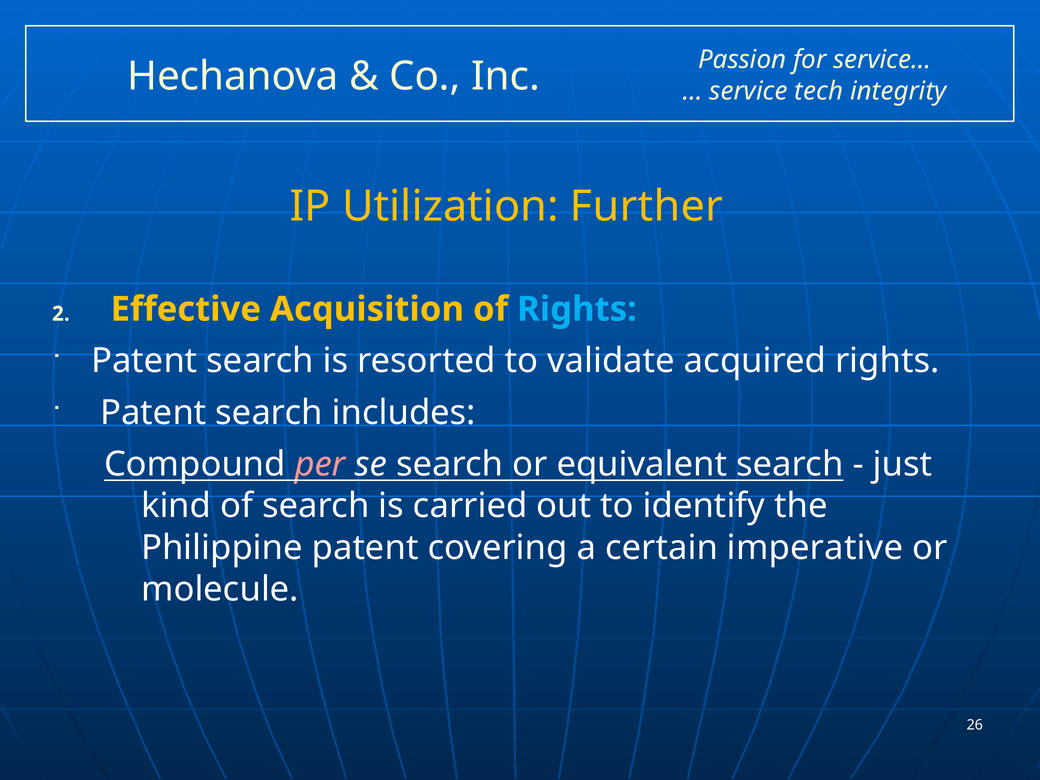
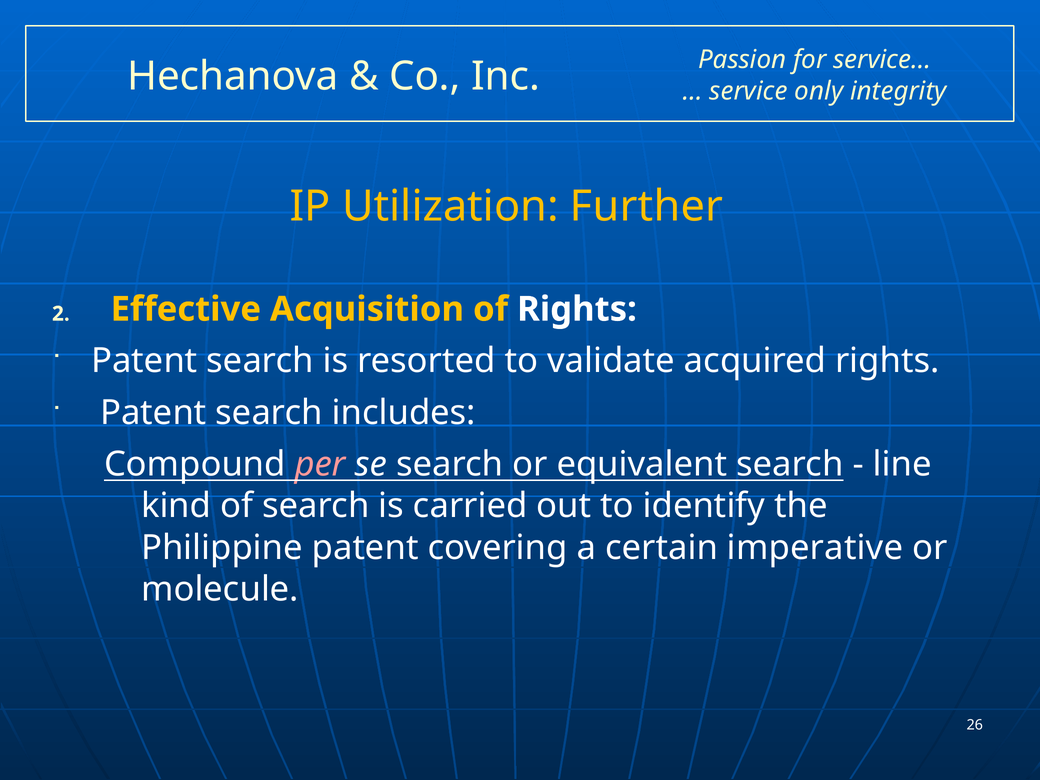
tech: tech -> only (819, 91)
Rights colour: light blue -> white (577, 309)
just: just -> line (902, 464)
